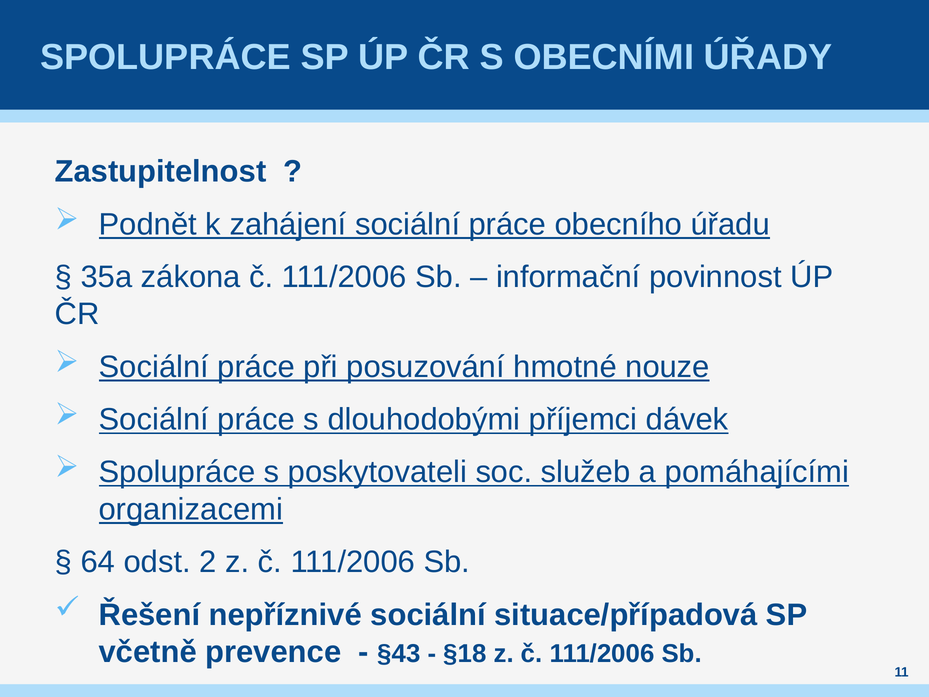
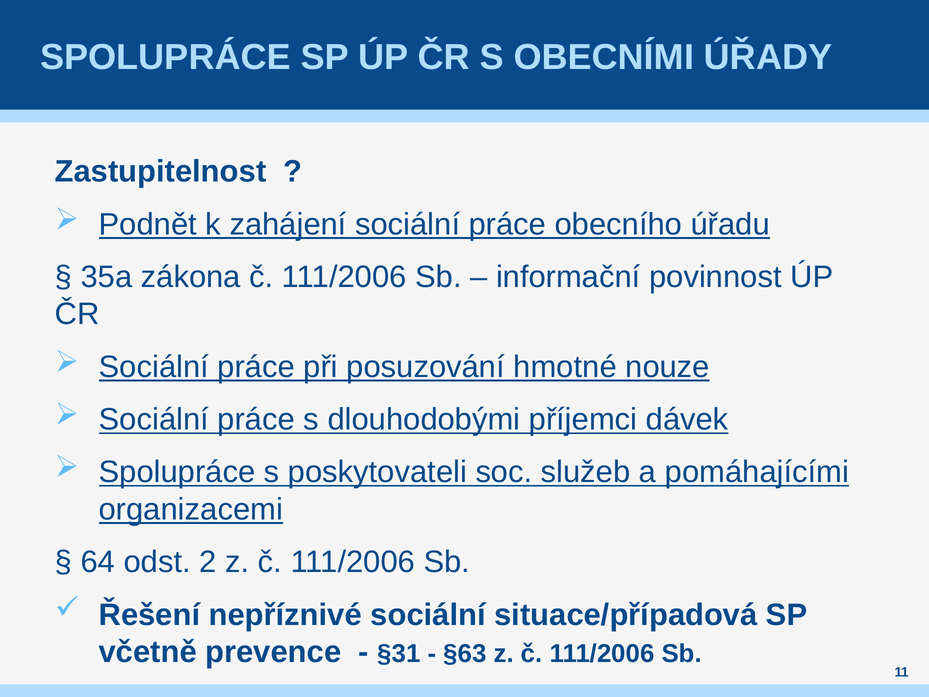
§43: §43 -> §31 (399, 653)
§18: §18 -> §63 (465, 653)
